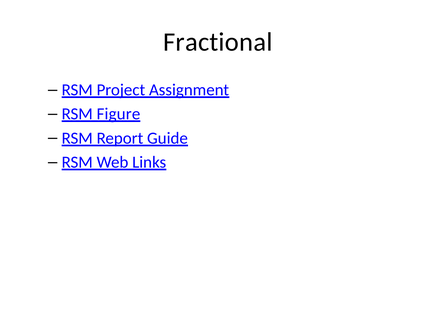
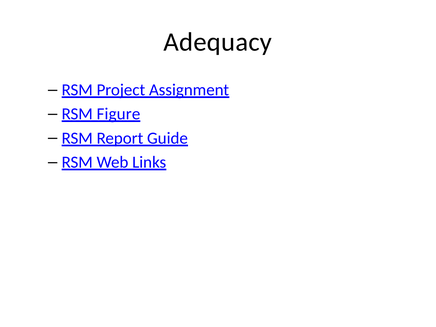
Fractional: Fractional -> Adequacy (218, 42)
